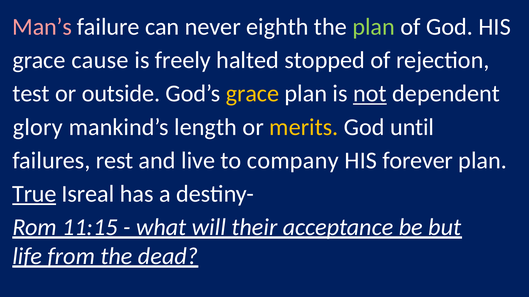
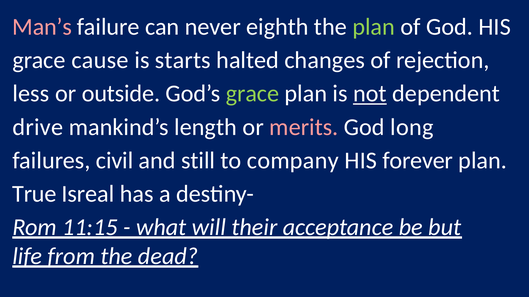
freely: freely -> starts (183, 60)
stopped: stopped -> changes (325, 60)
test: test -> less (31, 94)
grace colour: yellow -> light green (252, 94)
glory: glory -> drive (38, 127)
merits colour: yellow -> pink (304, 127)
until: until -> long (412, 127)
rest: rest -> civil (115, 161)
live: live -> still (198, 161)
True underline: present -> none (34, 194)
